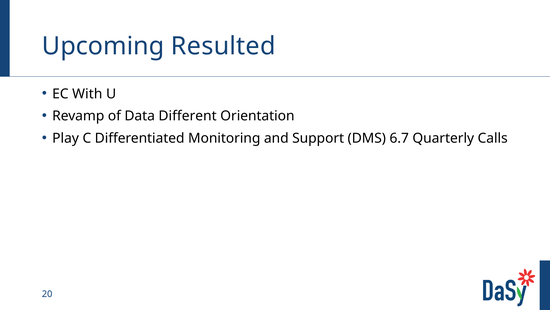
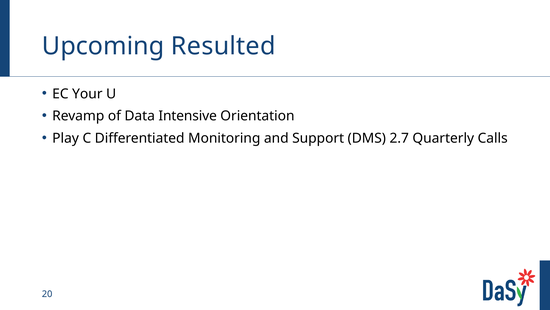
With: With -> Your (87, 94)
Different: Different -> Intensive (188, 116)
6.7: 6.7 -> 2.7 (399, 138)
